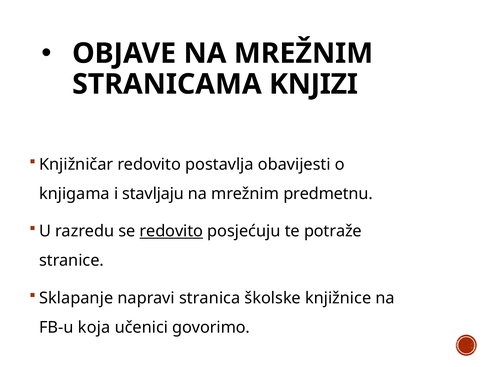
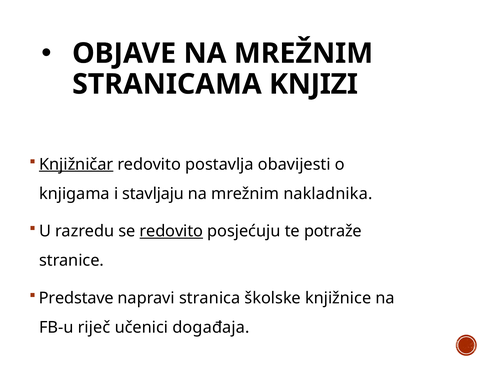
Knjižničar underline: none -> present (76, 164)
predmetnu: predmetnu -> nakladnika (328, 194)
Sklapanje: Sklapanje -> Predstave (76, 298)
koja: koja -> riječ (94, 327)
govorimo: govorimo -> događaja (211, 327)
